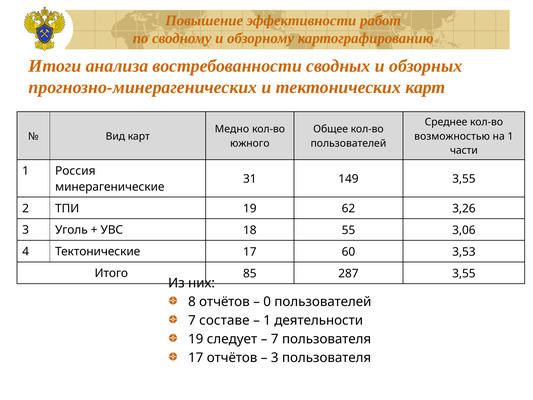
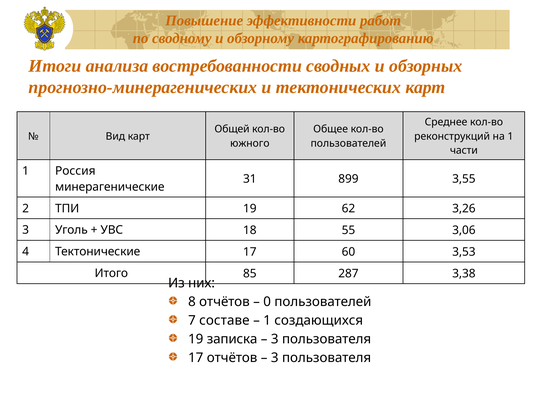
Медно: Медно -> Общей (232, 129)
возможностью: возможностью -> реконструкций (452, 136)
149: 149 -> 899 (348, 179)
287 3,55: 3,55 -> 3,38 (464, 273)
деятельности: деятельности -> создающихся (319, 320)
следует: следует -> записка (232, 339)
7: 7 -> 3 (275, 339)
